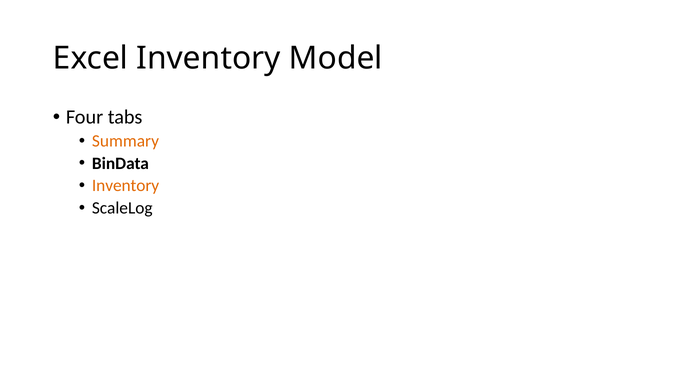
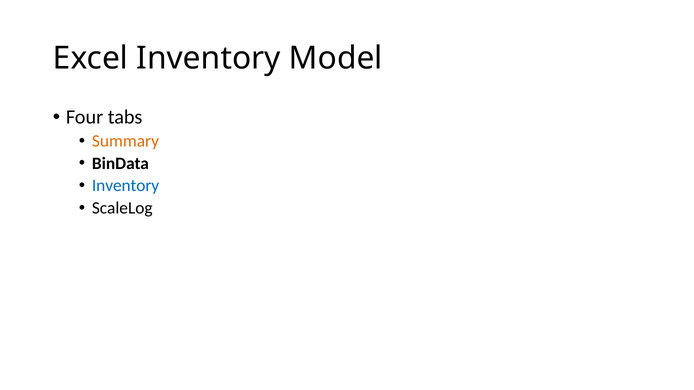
Inventory colour: orange -> blue (126, 186)
